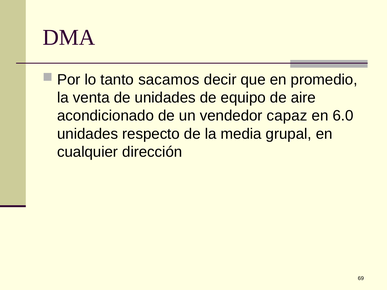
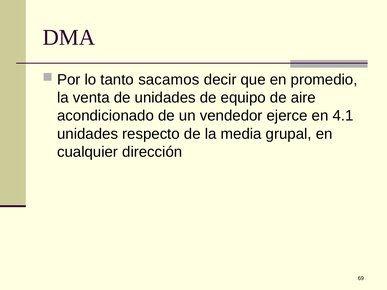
capaz: capaz -> ejerce (287, 116)
6.0: 6.0 -> 4.1 (343, 116)
